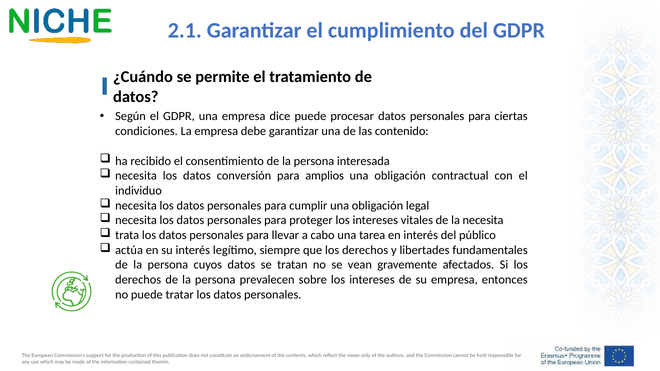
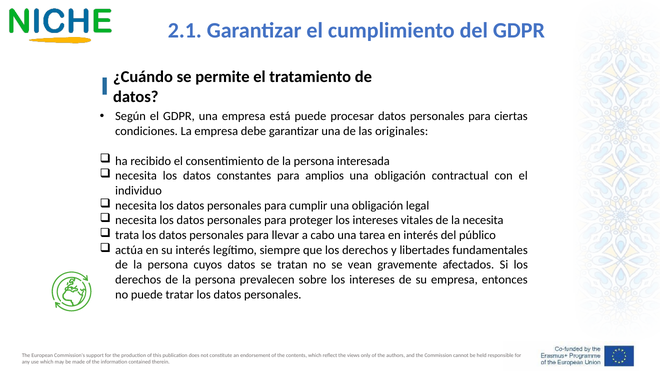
dice: dice -> está (280, 116)
contenido: contenido -> originales (402, 131)
conversión: conversión -> constantes (244, 176)
